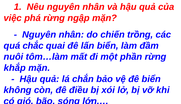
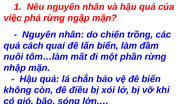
chắc: chắc -> cách (33, 46)
khắp: khắp -> nhập (15, 68)
